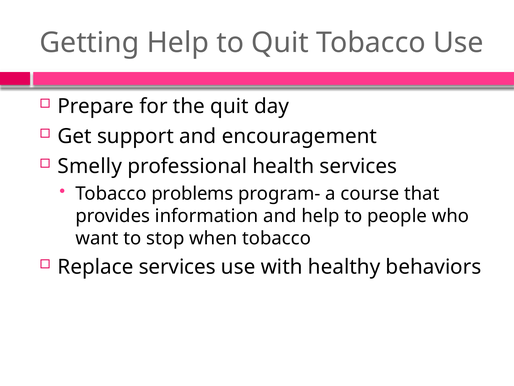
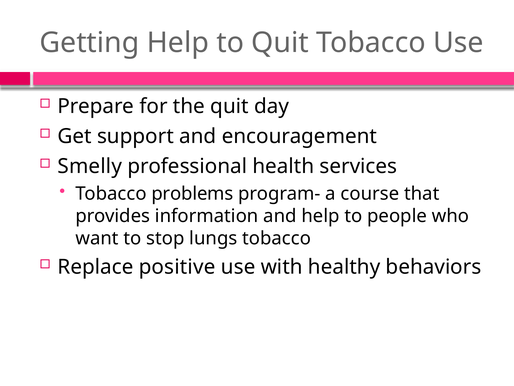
when: when -> lungs (213, 238)
Replace services: services -> positive (177, 267)
